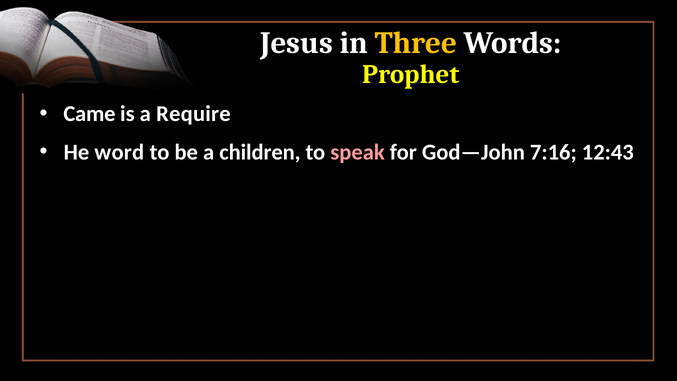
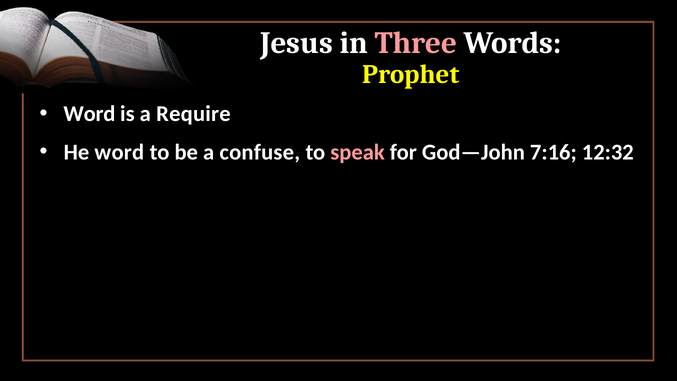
Three colour: yellow -> pink (416, 43)
Came: Came -> Word (89, 114)
children: children -> confuse (260, 152)
12:43: 12:43 -> 12:32 (608, 152)
